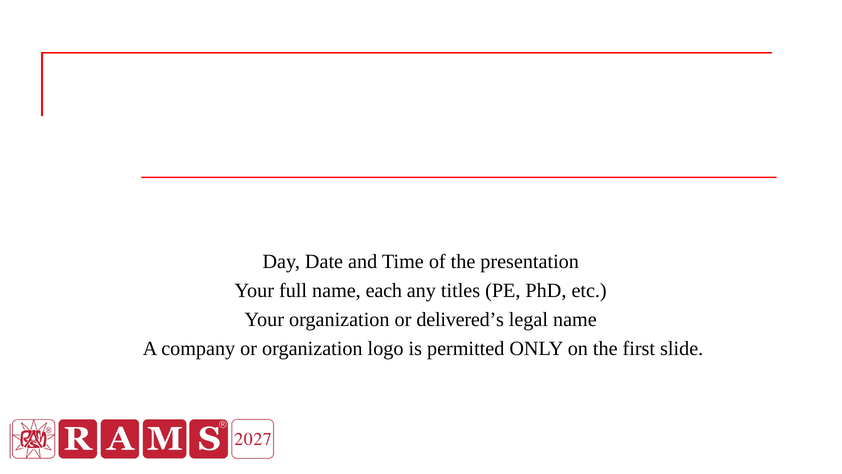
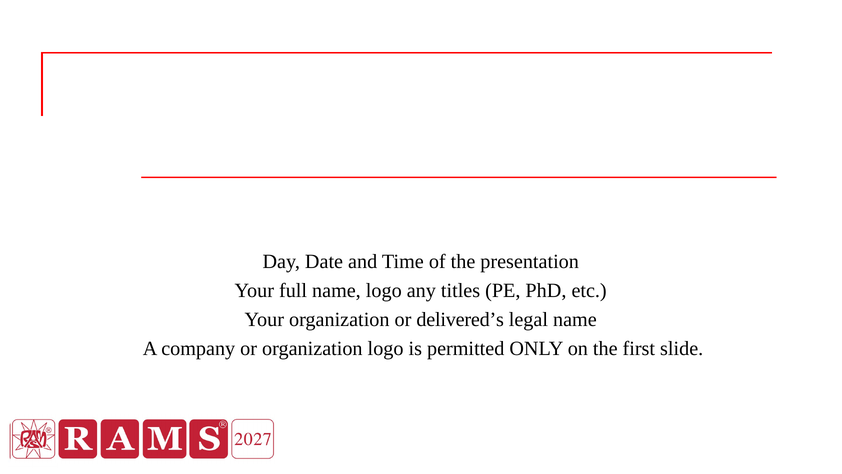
name each: each -> logo (384, 290)
